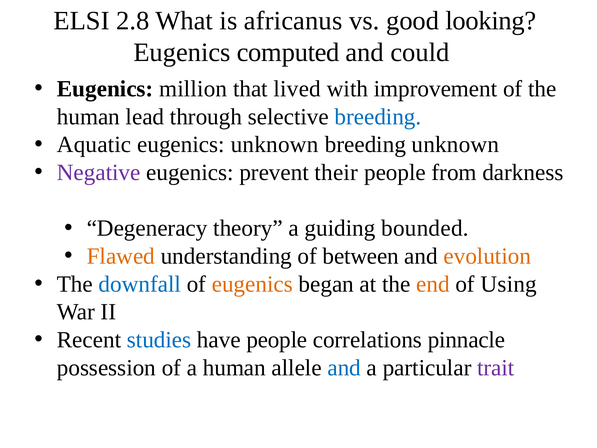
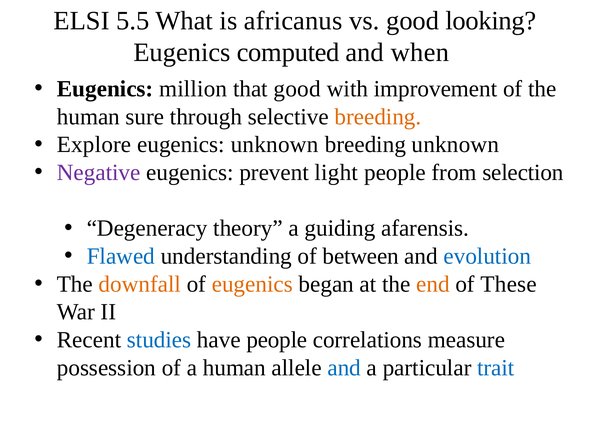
2.8: 2.8 -> 5.5 (133, 21)
could: could -> when (420, 53)
that lived: lived -> good (297, 89)
lead: lead -> sure (145, 117)
breeding colour: blue -> orange (378, 117)
Aquatic: Aquatic -> Explore (94, 145)
their: their -> light (336, 172)
darkness: darkness -> selection (523, 172)
bounded: bounded -> afarensis (425, 228)
Flawed colour: orange -> blue (121, 256)
evolution colour: orange -> blue (487, 256)
downfall colour: blue -> orange (140, 284)
Using: Using -> These (509, 284)
pinnacle: pinnacle -> measure (466, 340)
trait colour: purple -> blue (496, 368)
